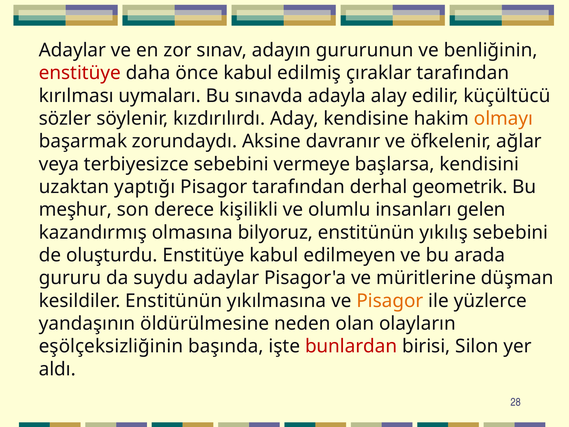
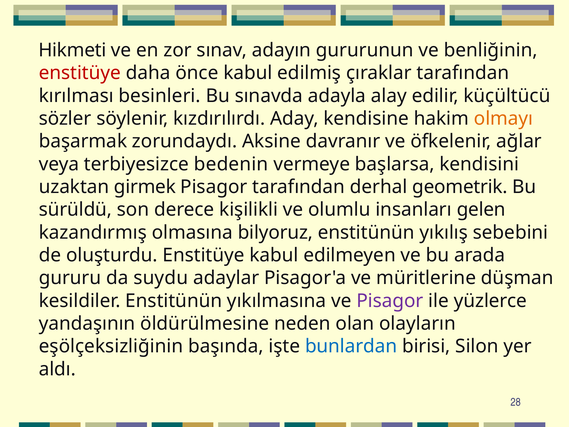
Adaylar: Adaylar -> Hikmeti (72, 50)
uymaları: uymaları -> besinleri (160, 96)
terbiyesizce sebebini: sebebini -> bedenin (231, 164)
yaptığı: yaptığı -> girmek (145, 187)
meşhur: meşhur -> sürüldü (75, 210)
Pisagor colour: orange -> purple (390, 301)
bunlardan colour: red -> blue (351, 346)
